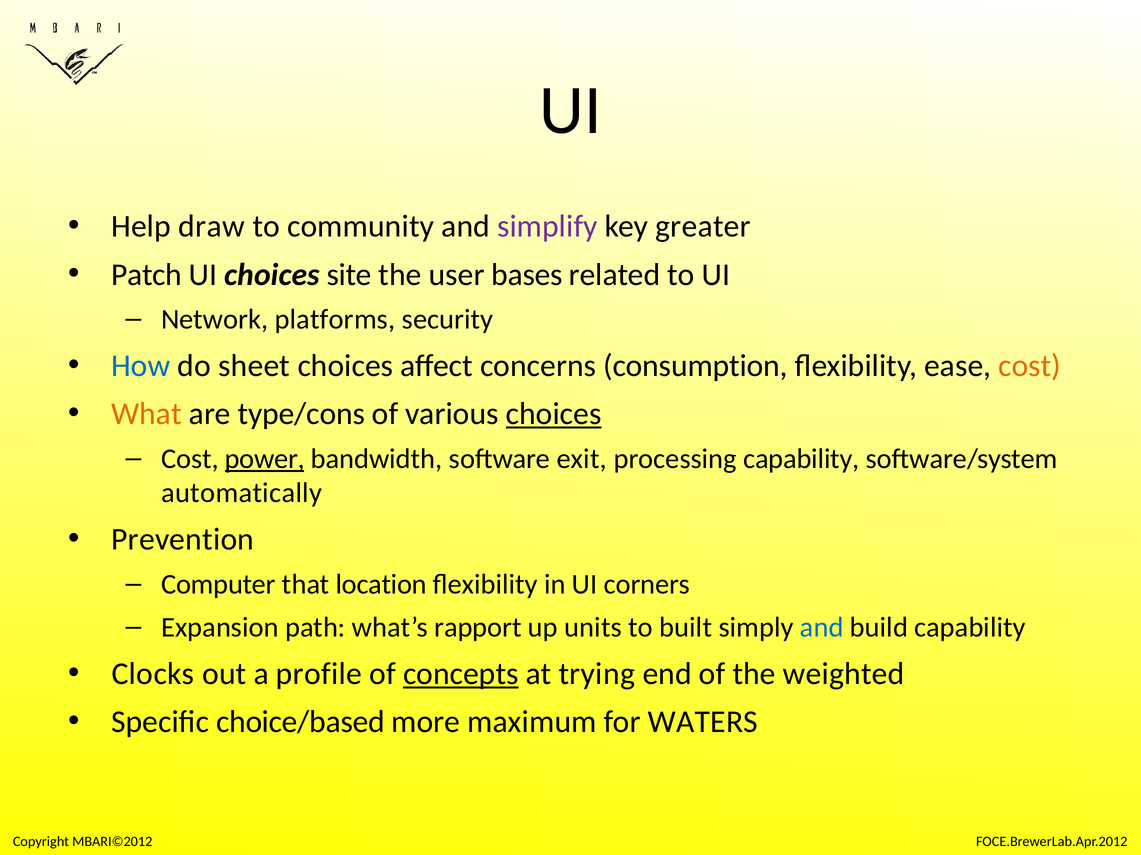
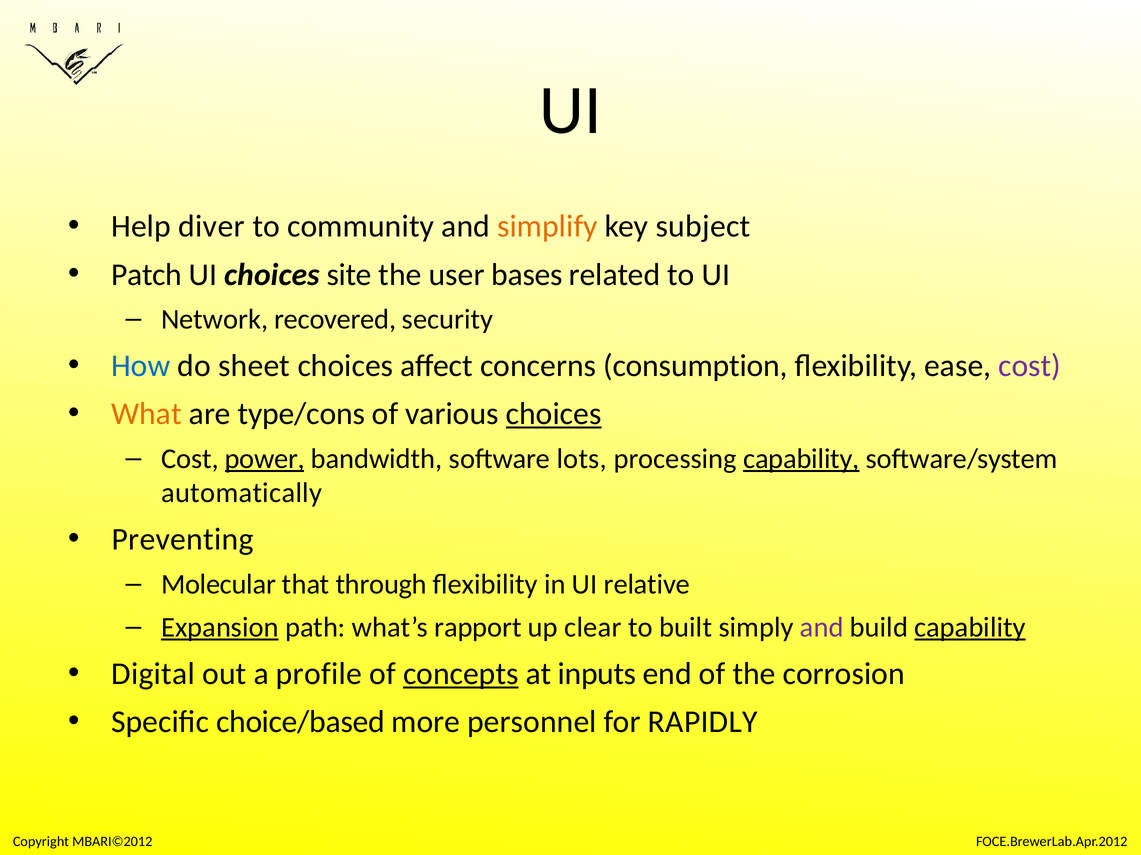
draw: draw -> diver (212, 227)
simplify colour: purple -> orange (547, 227)
greater: greater -> subject (703, 227)
platforms: platforms -> recovered (335, 320)
cost colour: orange -> purple (1030, 366)
exit: exit -> lots (582, 459)
capability underline: none -> present (801, 459)
Prevention: Prevention -> Preventing (183, 540)
Computer: Computer -> Molecular (218, 585)
location: location -> through (381, 585)
corners: corners -> relative (647, 585)
Expansion underline: none -> present (220, 628)
units: units -> clear (593, 628)
and colour: blue -> purple (822, 628)
capability underline: none -> present (970, 628)
Clocks: Clocks -> Digital (153, 674)
trying: trying -> inputs (597, 674)
weighted: weighted -> corrosion (844, 674)
maximum: maximum -> personnel (532, 723)
WATERS: WATERS -> RAPIDLY (703, 723)
